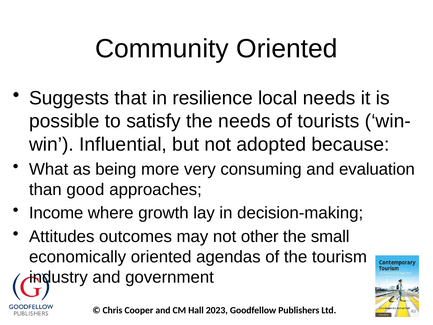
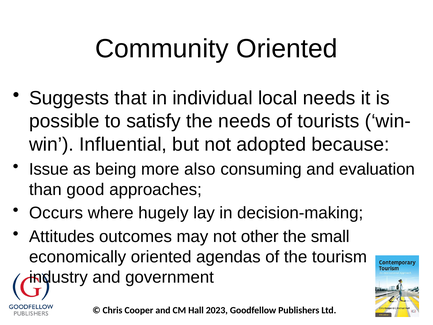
resilience: resilience -> individual (212, 98)
What: What -> Issue (49, 169)
very: very -> also (200, 169)
Income: Income -> Occurs (56, 213)
growth: growth -> hugely (163, 213)
